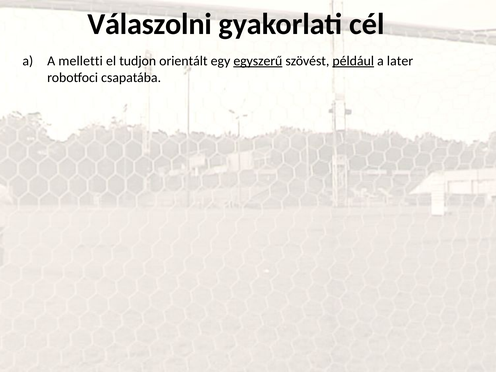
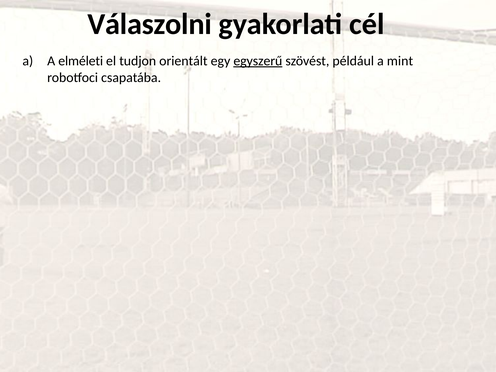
melletti: melletti -> elméleti (81, 61)
például underline: present -> none (353, 61)
later: later -> mint (400, 61)
